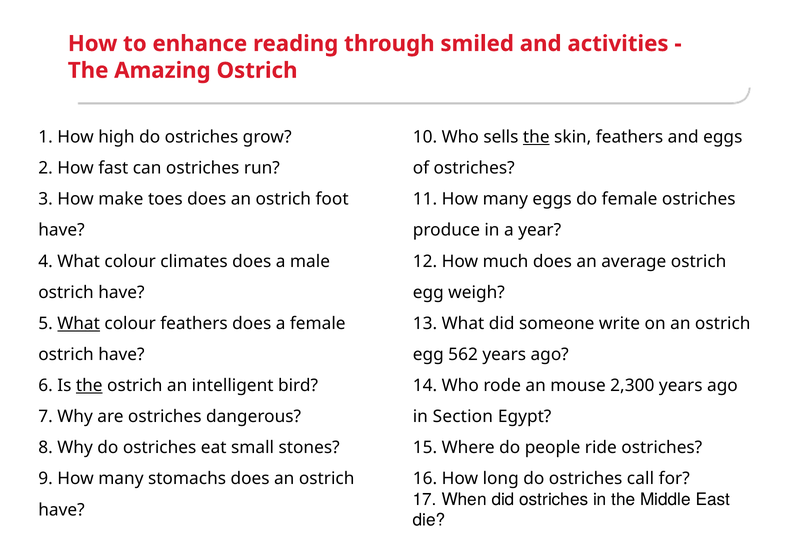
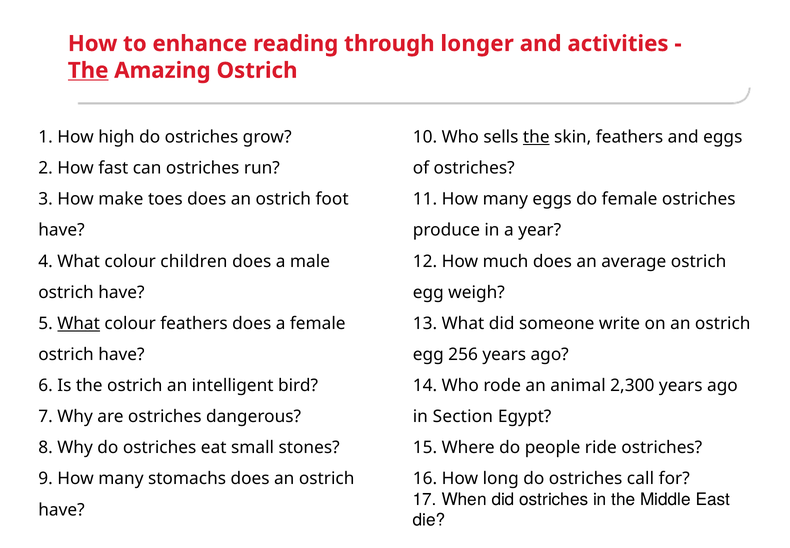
smiled: smiled -> longer (477, 44)
The underline: none -> present (88, 70)
climates: climates -> children (194, 261)
562: 562 -> 256 (463, 354)
the underline: present -> none (89, 385)
mouse: mouse -> animal (578, 385)
